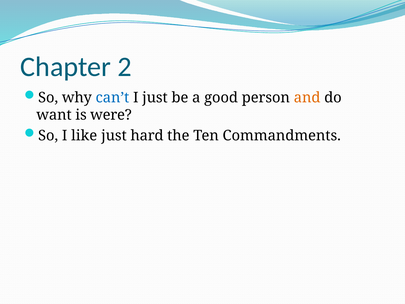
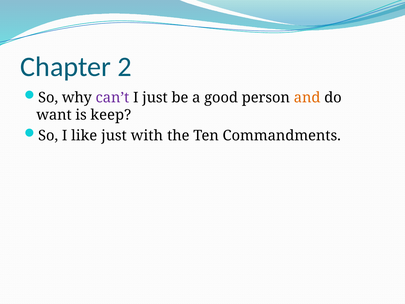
can’t colour: blue -> purple (112, 98)
were: were -> keep (111, 115)
hard: hard -> with (147, 136)
